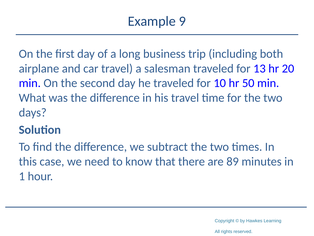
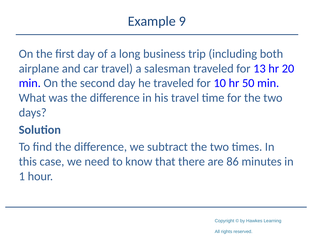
89: 89 -> 86 (233, 161)
